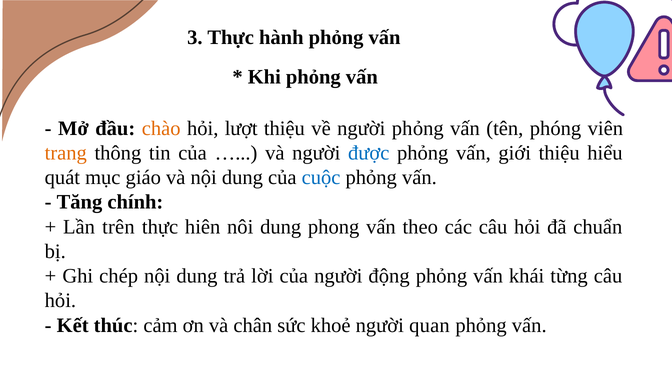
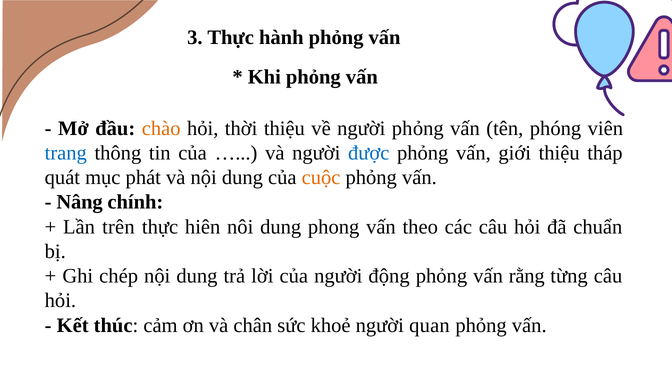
lượt: lượt -> thời (241, 128)
trang colour: orange -> blue (66, 153)
hiểu: hiểu -> tháp (605, 153)
giáo: giáo -> phát (143, 177)
cuộc colour: blue -> orange (321, 177)
Tăng: Tăng -> Nâng (80, 202)
khái: khái -> rằng (527, 276)
